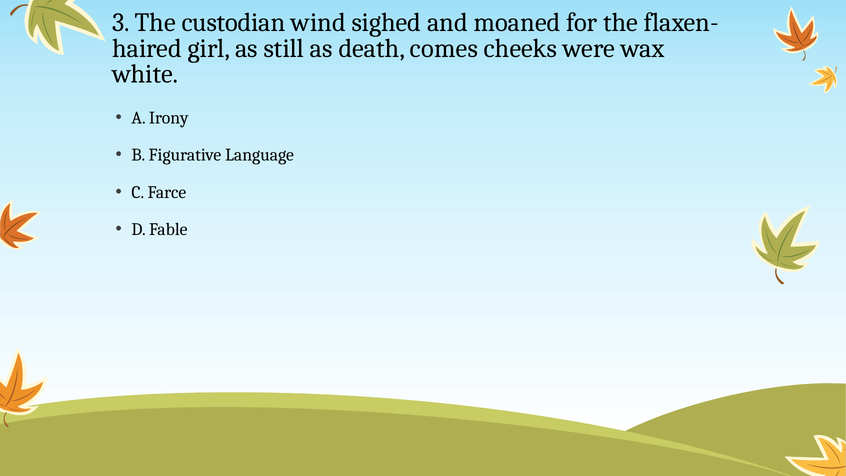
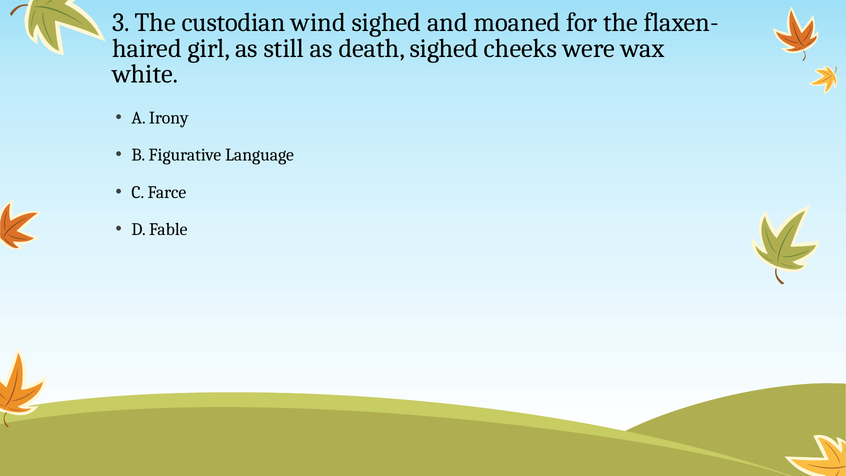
death comes: comes -> sighed (444, 48)
